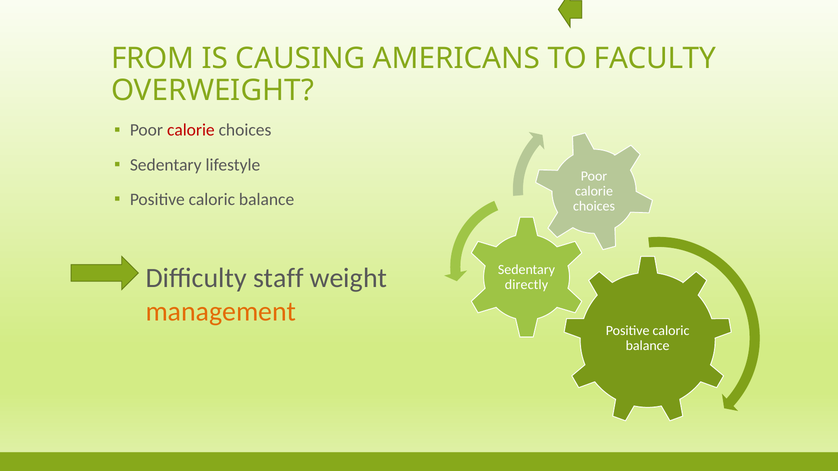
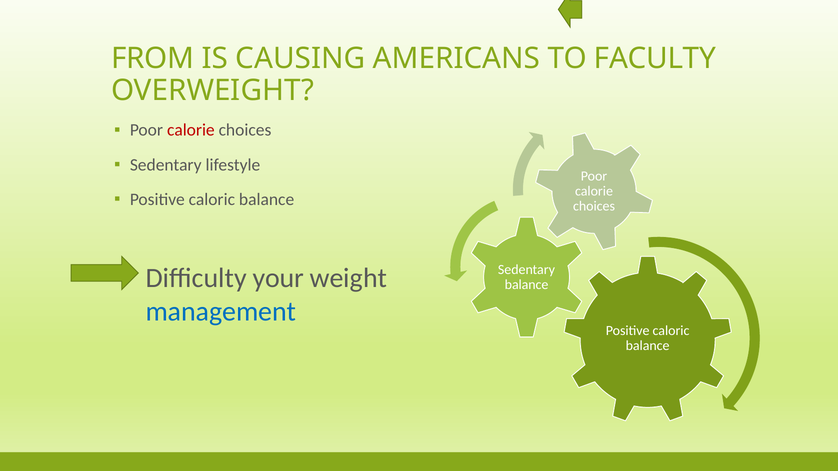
staff: staff -> your (278, 278)
directly: directly -> balance (527, 285)
management colour: orange -> blue (221, 312)
